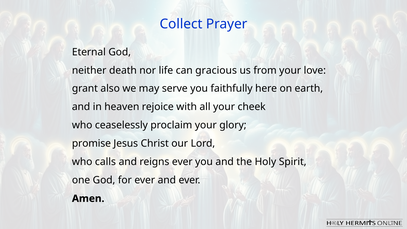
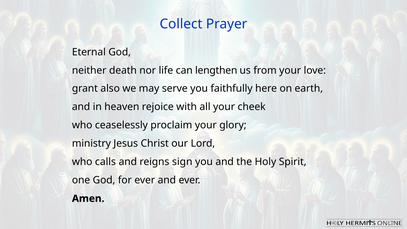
gracious: gracious -> lengthen (216, 70)
promise: promise -> ministry (91, 144)
reigns ever: ever -> sign (182, 162)
